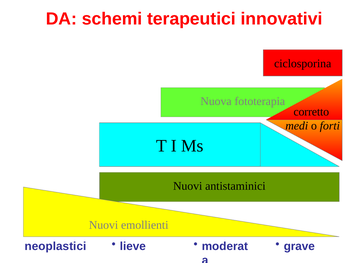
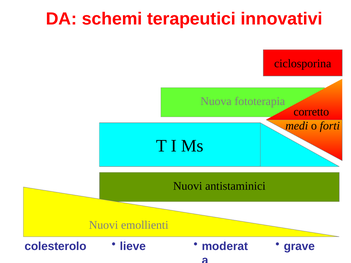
neoplastici: neoplastici -> colesterolo (56, 246)
